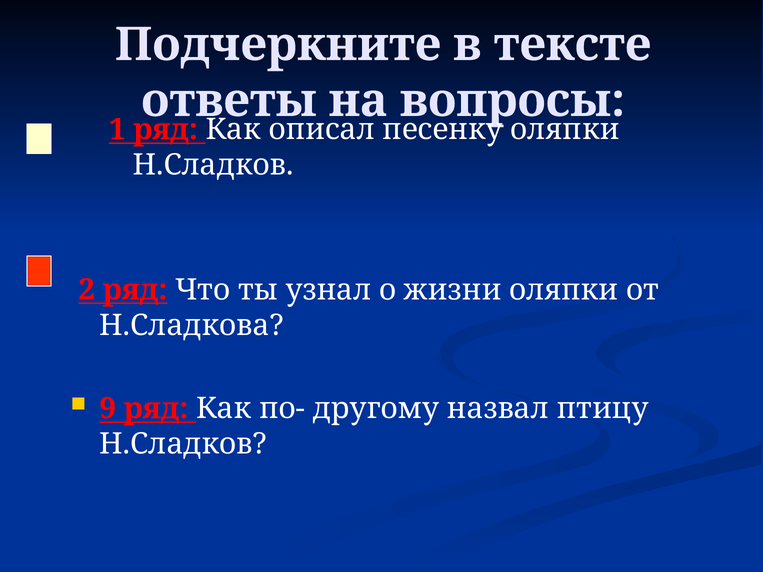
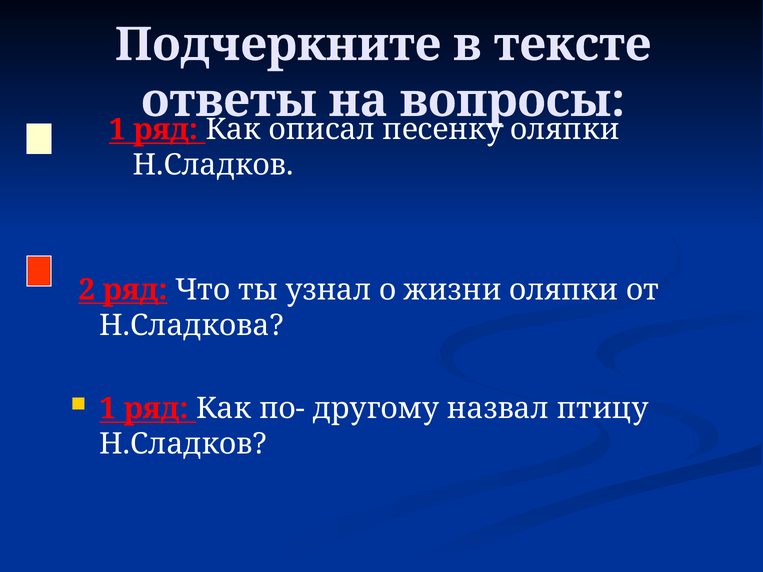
9: 9 -> 1 (108, 409)
